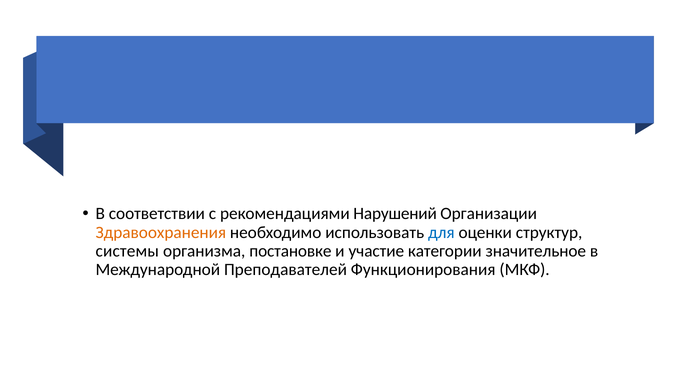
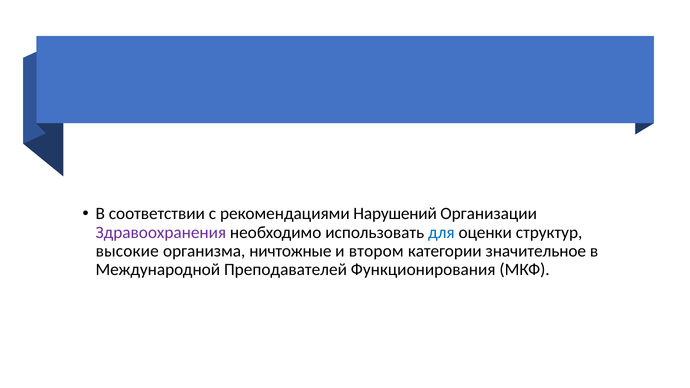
Здравоохранения colour: orange -> purple (161, 232)
системы: системы -> высокие (127, 251)
постановке: постановке -> ничтожные (290, 251)
участие: участие -> втором (376, 251)
